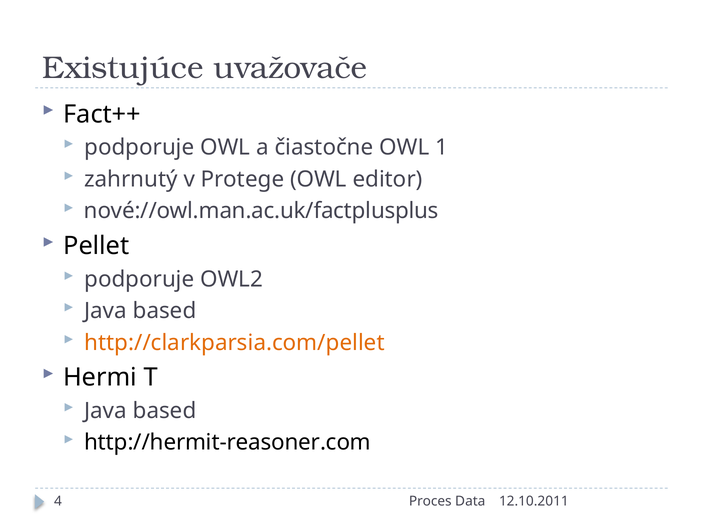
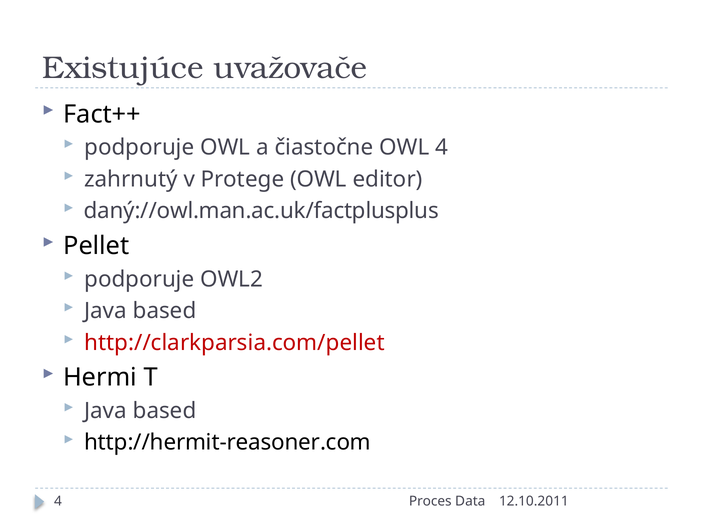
OWL 1: 1 -> 4 (442, 148)
nové://owl.man.ac.uk/factplusplus: nové://owl.man.ac.uk/factplusplus -> daný://owl.man.ac.uk/factplusplus (261, 211)
http://clarkparsia.com/pellet colour: orange -> red (234, 343)
